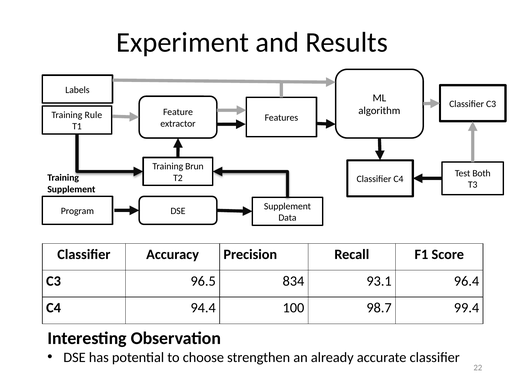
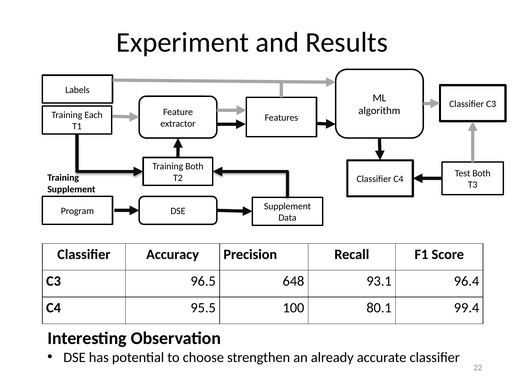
Rule: Rule -> Each (93, 115)
Training Brun: Brun -> Both (194, 166)
834: 834 -> 648 (293, 281)
94.4: 94.4 -> 95.5 (203, 308)
98.7: 98.7 -> 80.1 (379, 308)
